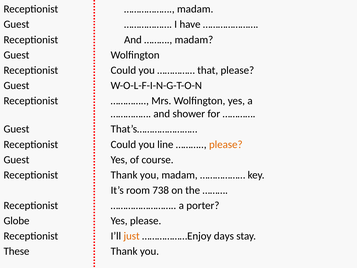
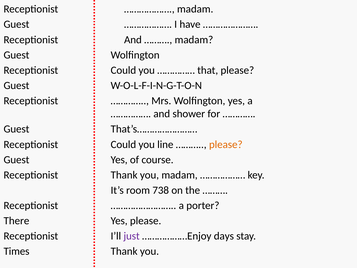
Globe: Globe -> There (16, 221)
just colour: orange -> purple (132, 236)
These: These -> Times (16, 251)
